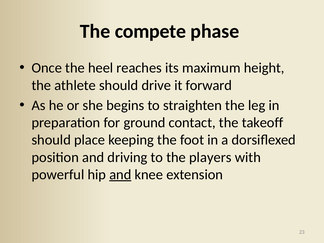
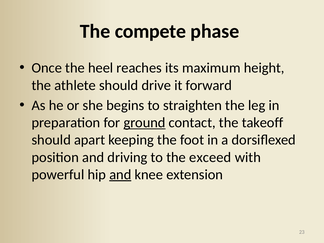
ground underline: none -> present (144, 123)
place: place -> apart (90, 140)
players: players -> exceed (210, 157)
